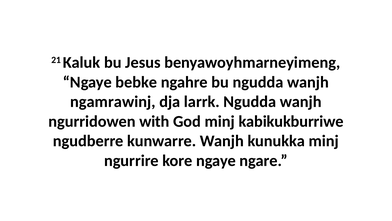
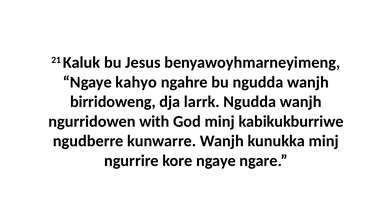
bebke: bebke -> kahyo (136, 82)
ngamrawinj: ngamrawinj -> birridoweng (113, 102)
